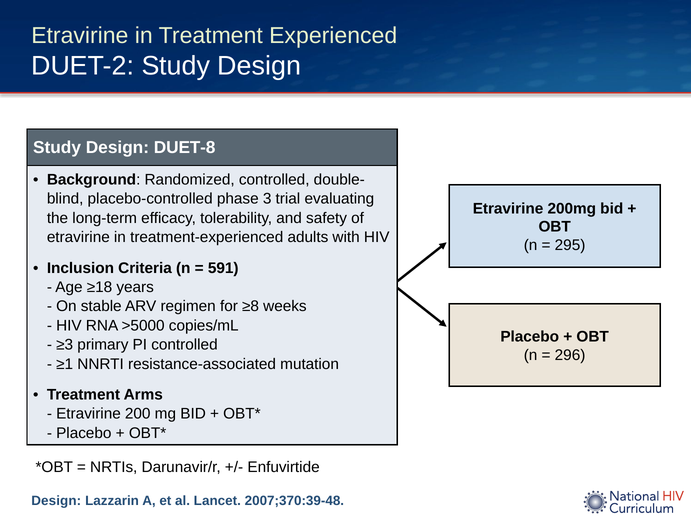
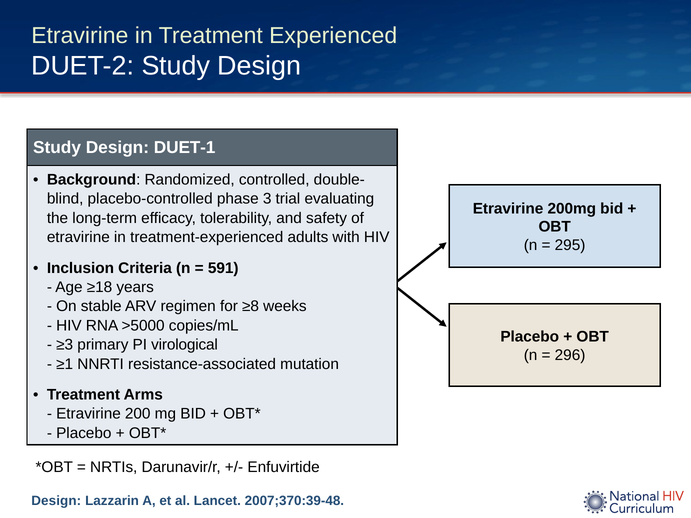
DUET-8: DUET-8 -> DUET-1 (185, 147)
PI controlled: controlled -> virological (185, 345)
